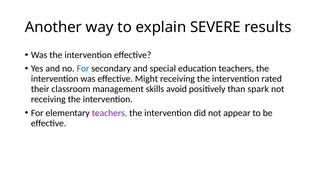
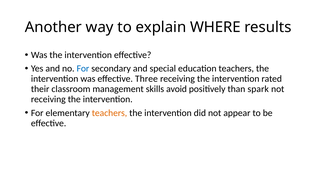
SEVERE: SEVERE -> WHERE (215, 27)
Might: Might -> Three (146, 79)
teachers colour: purple -> orange (109, 113)
